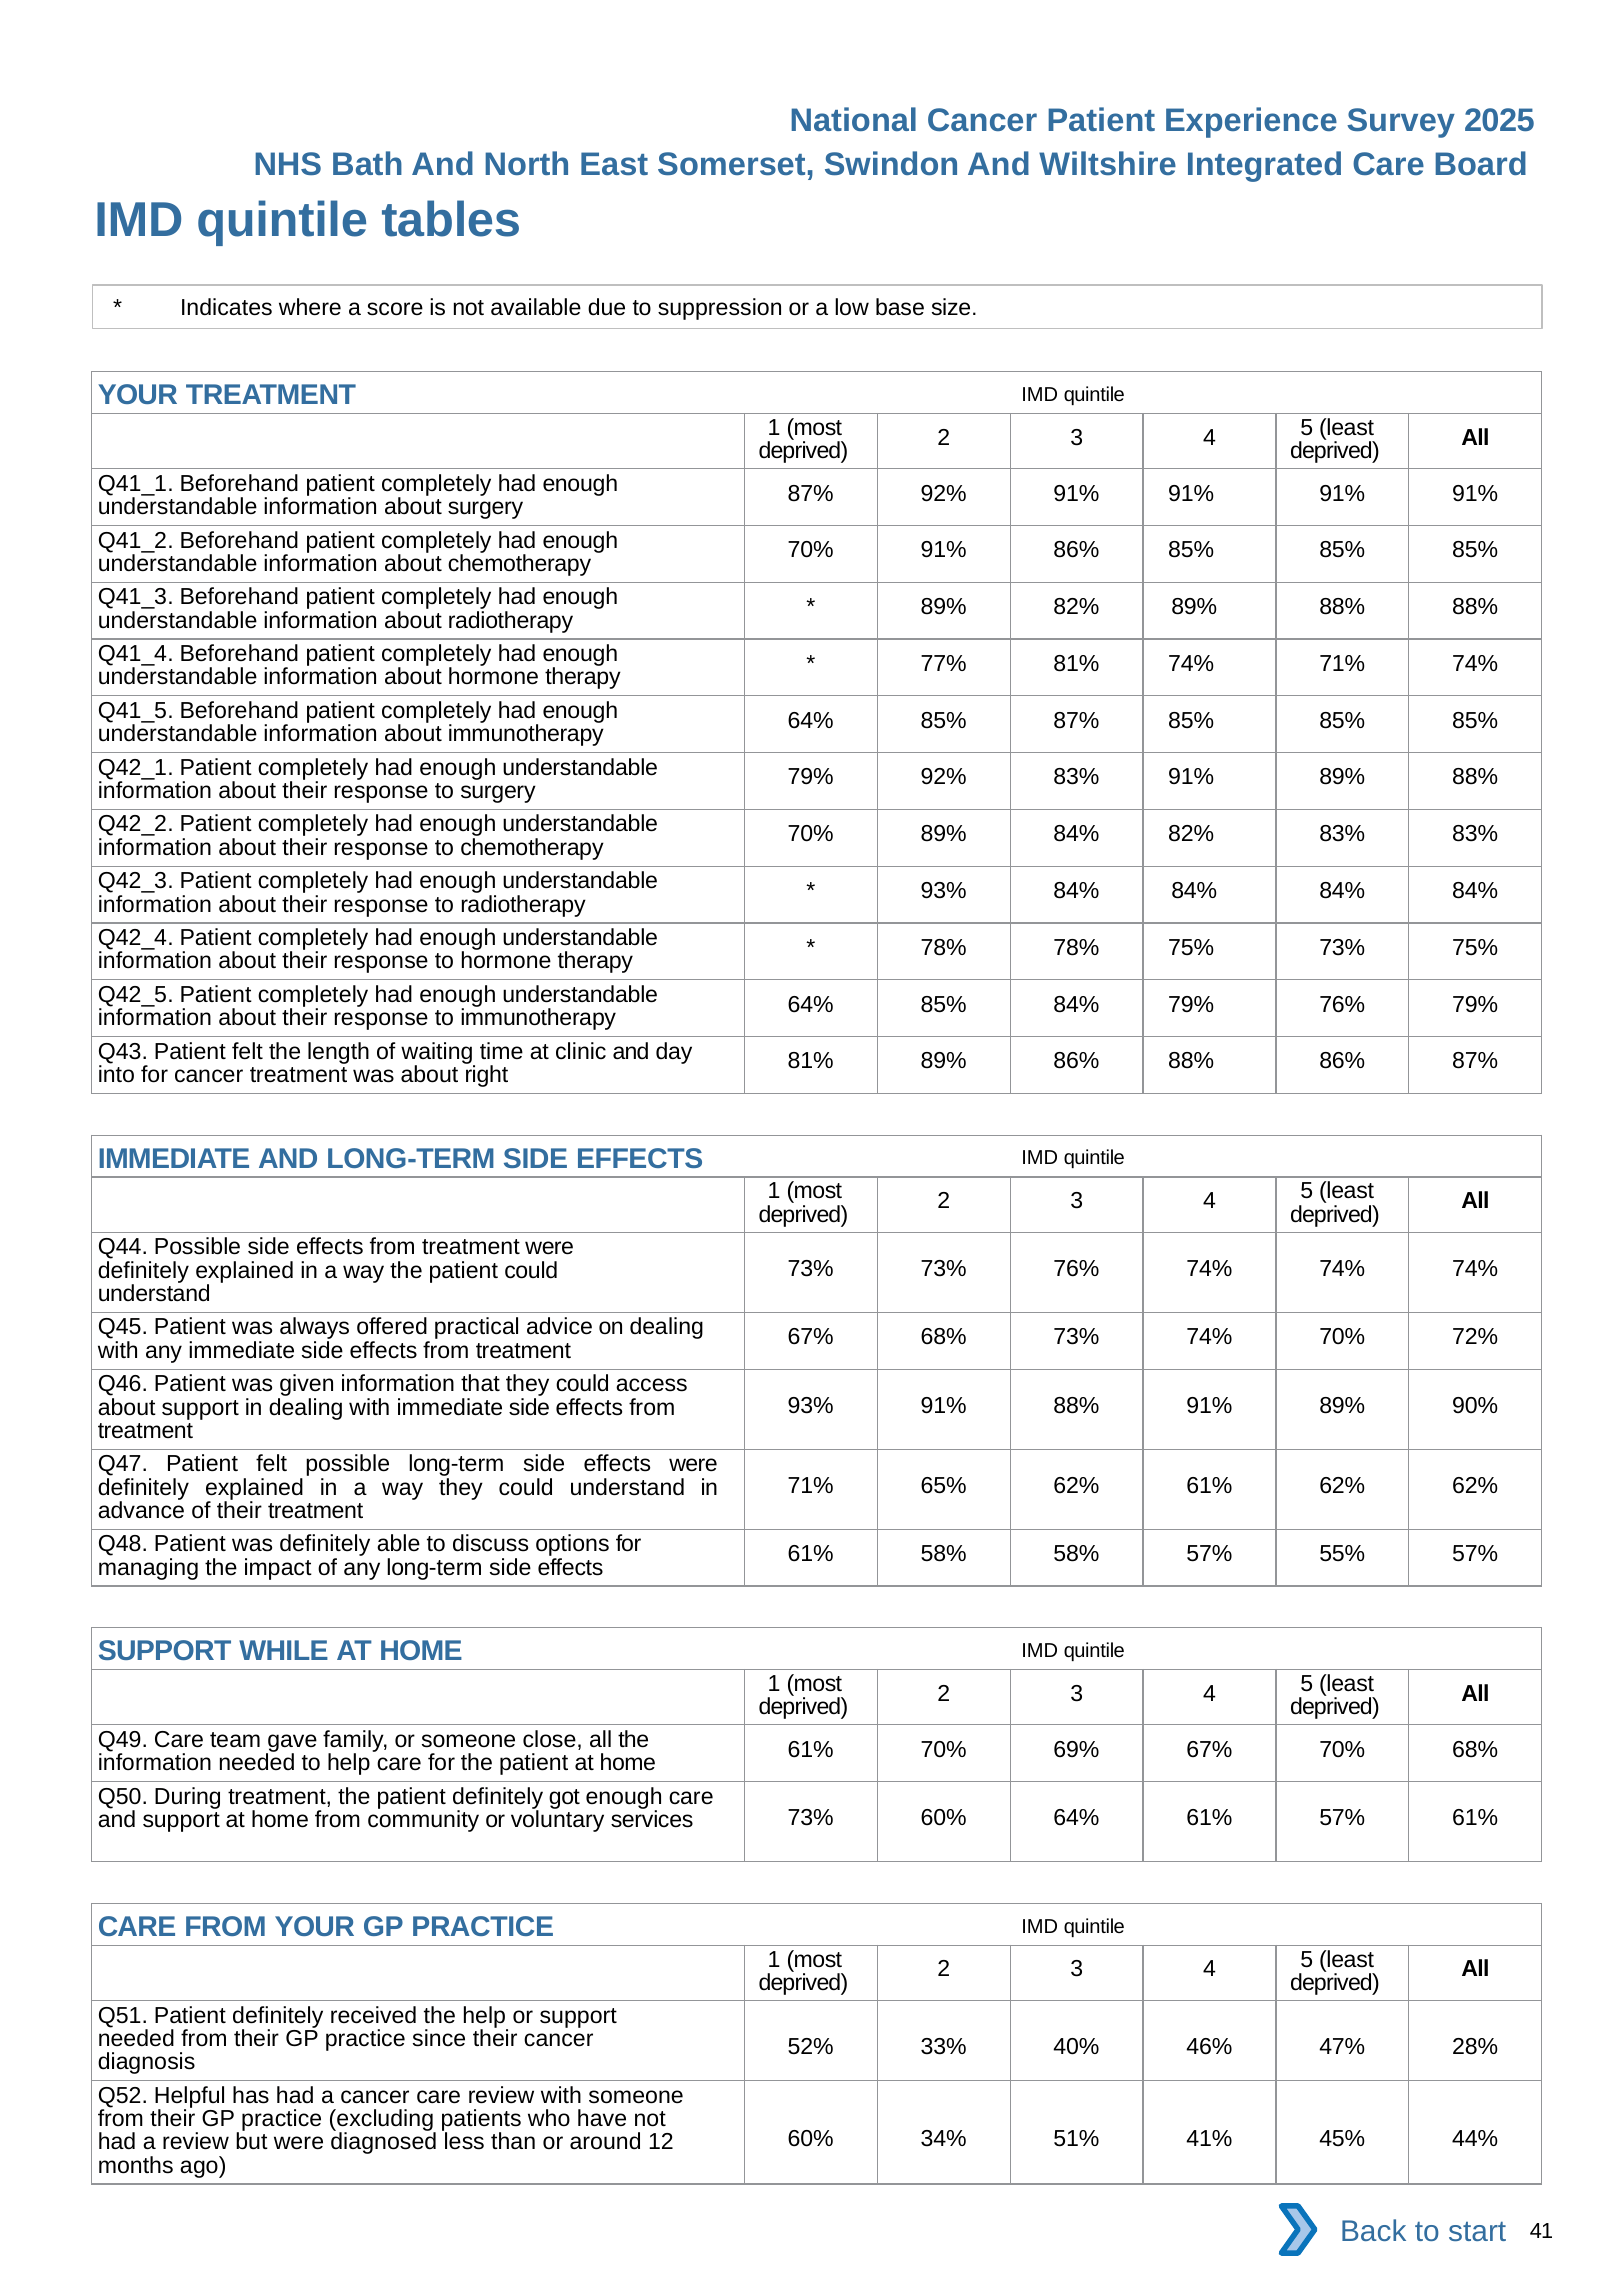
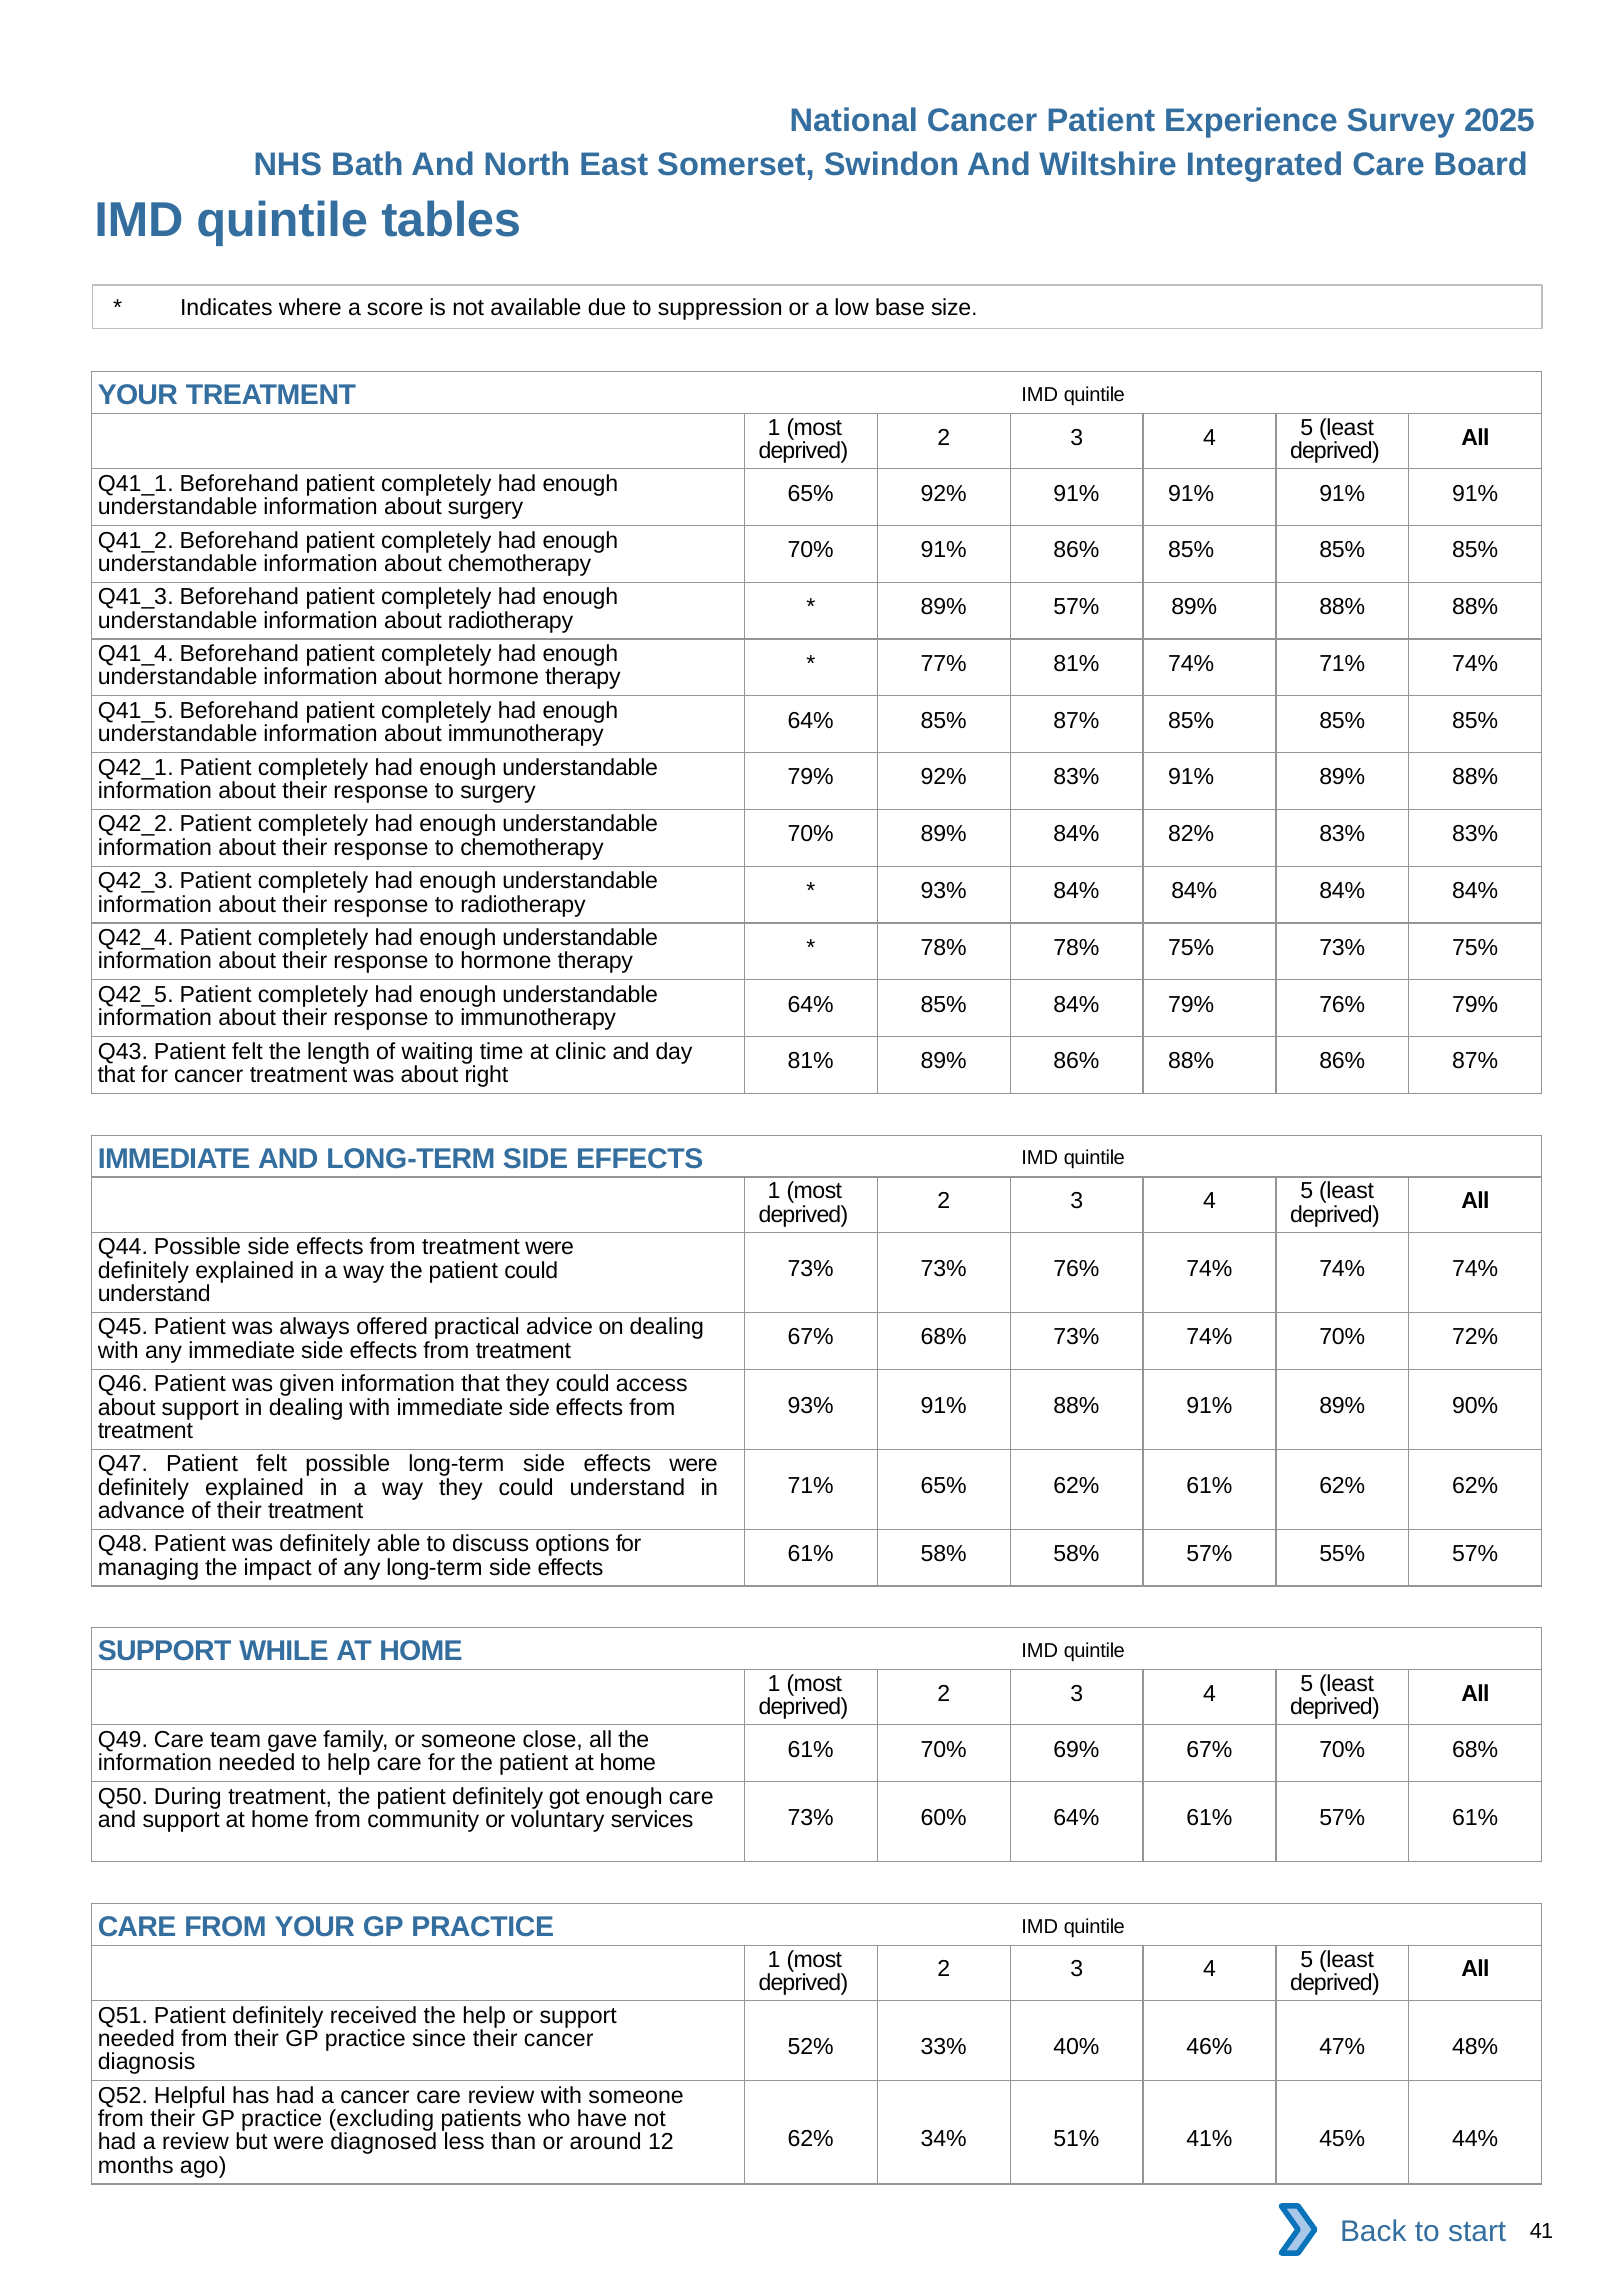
87%: 87% -> 65% (811, 494)
89% 82%: 82% -> 57% (1077, 607)
into: into -> that (116, 1075)
28%: 28% -> 48% (1475, 2047)
60%: 60% -> 62% (811, 2139)
